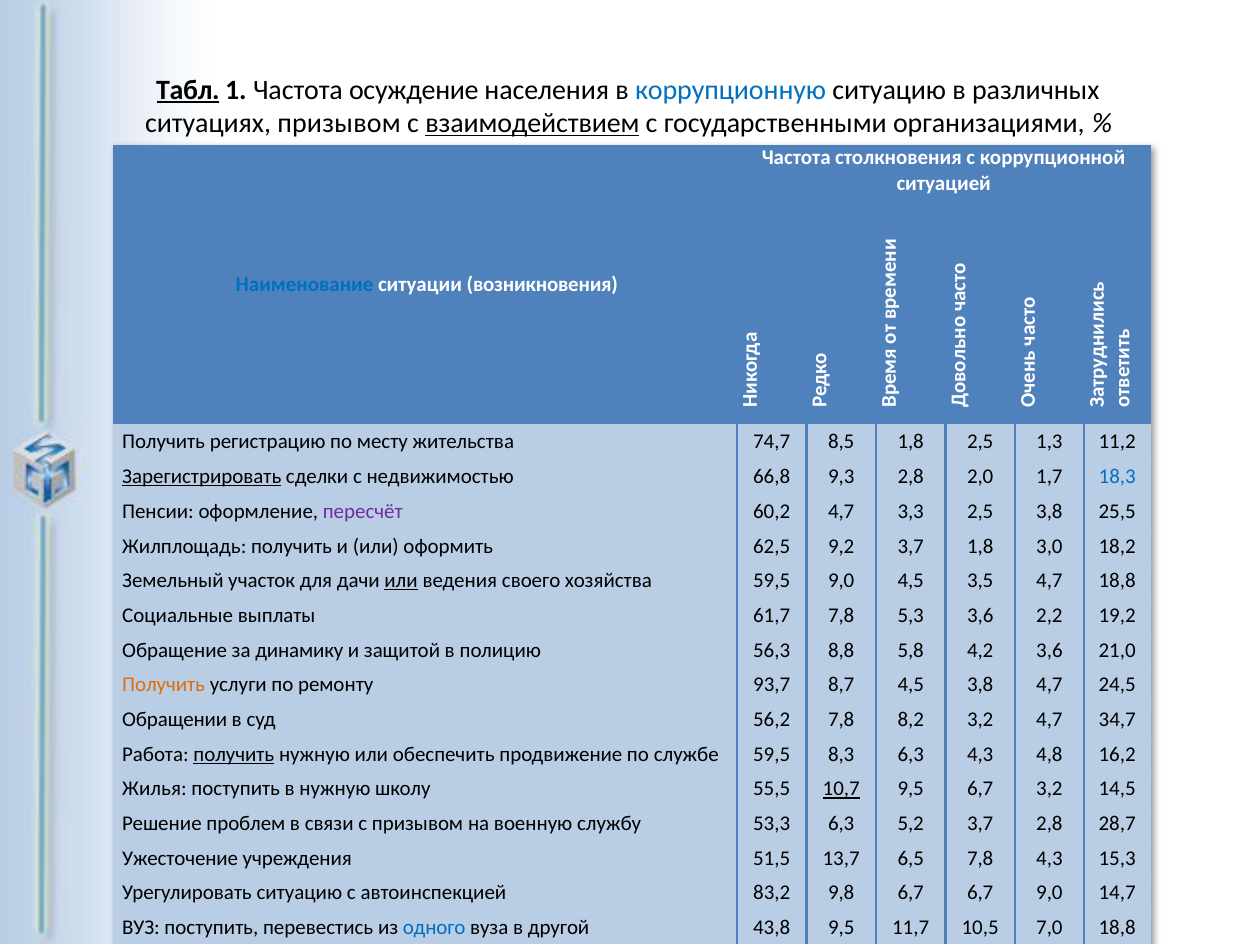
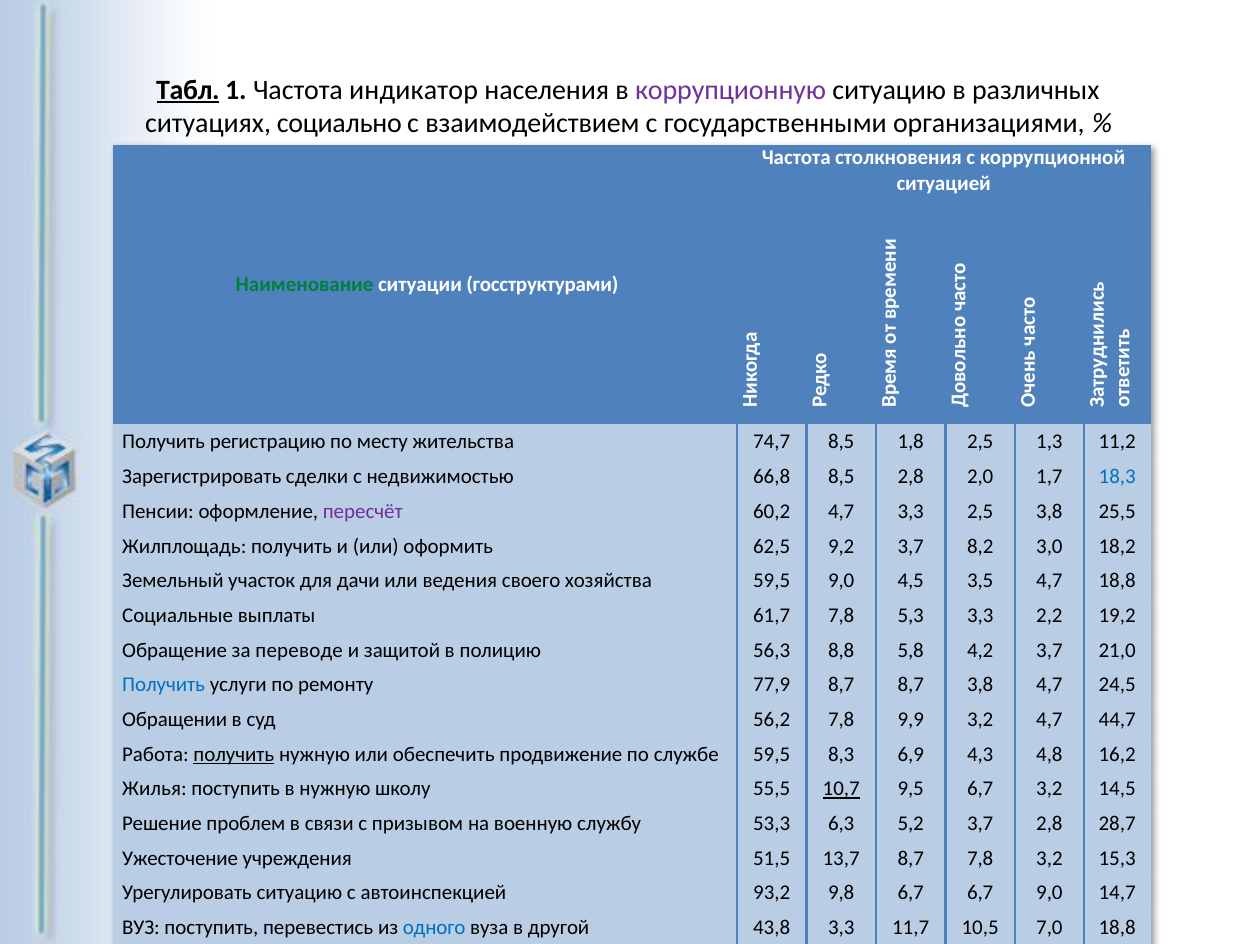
осуждение: осуждение -> индикатор (414, 90)
коррупционную colour: blue -> purple (731, 90)
ситуациях призывом: призывом -> социально (339, 123)
взаимодействием underline: present -> none (532, 123)
Наименование colour: blue -> green (305, 285)
возникновения: возникновения -> госструктурами (542, 285)
Зарегистрировать underline: present -> none (202, 477)
66,8 9,3: 9,3 -> 8,5 (841, 477)
3,7 1,8: 1,8 -> 8,2 (980, 546)
или underline: present -> none (401, 581)
5,3 3,6: 3,6 -> 3,3 (980, 616)
динамику: динамику -> переводе (299, 650)
4,2 3,6: 3,6 -> 3,7 (1049, 650)
Получить colour: orange -> blue (164, 685)
93,7: 93,7 -> 77,9 (772, 685)
8,7 4,5: 4,5 -> 8,7 (911, 685)
8,2: 8,2 -> 9,9 (911, 720)
34,7: 34,7 -> 44,7 (1117, 720)
8,3 6,3: 6,3 -> 6,9 (911, 754)
13,7 6,5: 6,5 -> 8,7 (911, 859)
7,8 4,3: 4,3 -> 3,2 (1049, 859)
83,2: 83,2 -> 93,2 (772, 893)
43,8 9,5: 9,5 -> 3,3 (841, 928)
